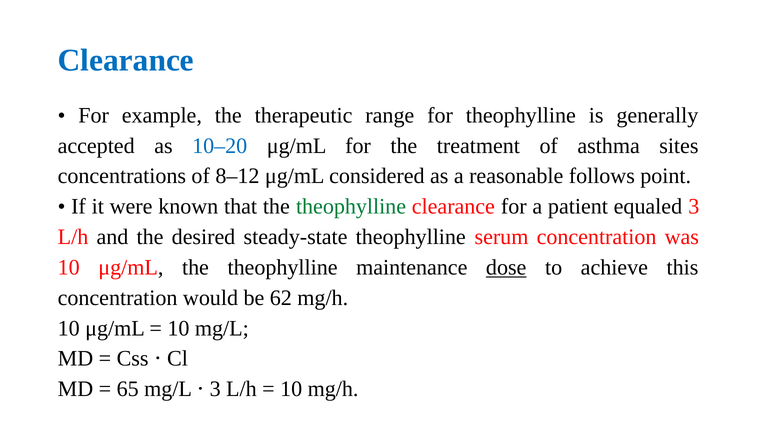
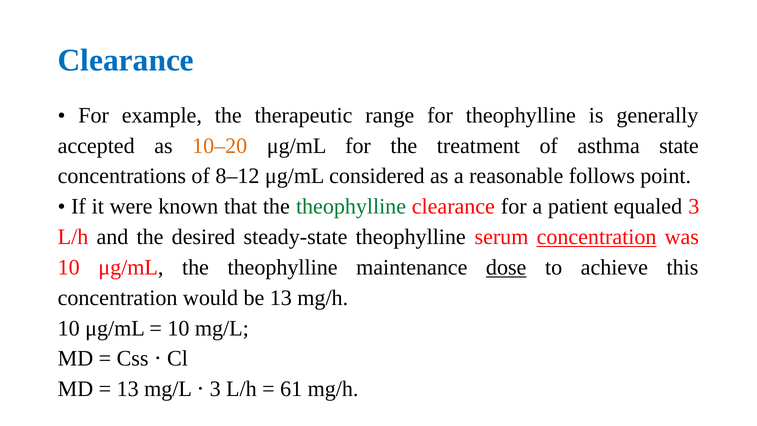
10–20 colour: blue -> orange (220, 146)
sites: sites -> state (679, 146)
concentration underline: none -> present (597, 237)
be 62: 62 -> 13 (281, 298)
65: 65 -> 13 (128, 389)
10: 10 -> 61 (291, 389)
